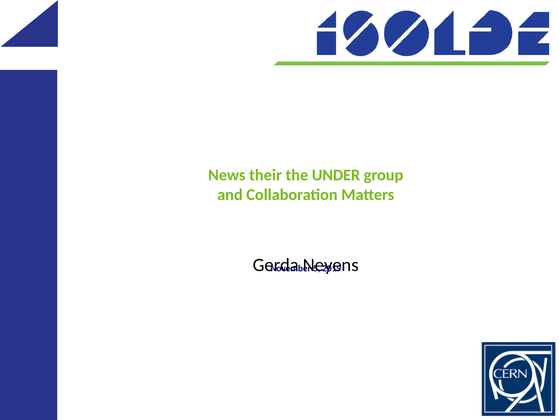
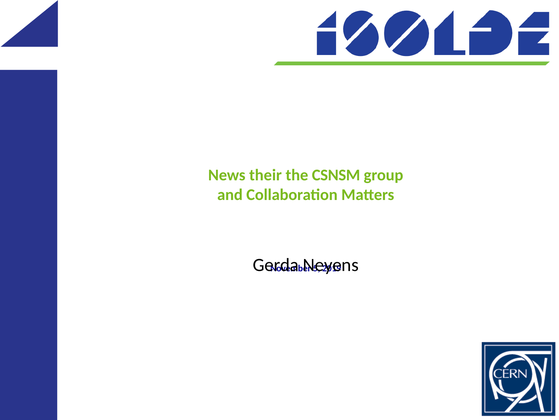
UNDER: UNDER -> CSNSM (336, 175)
